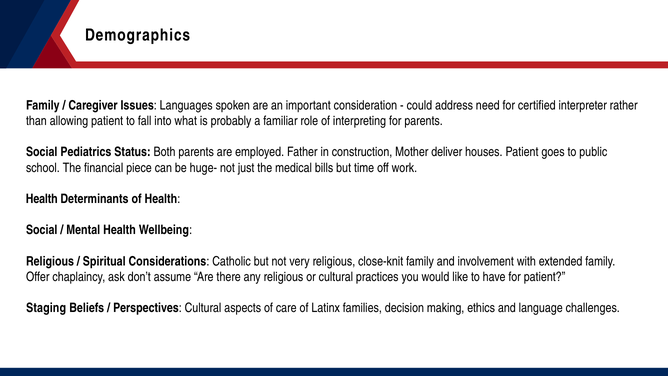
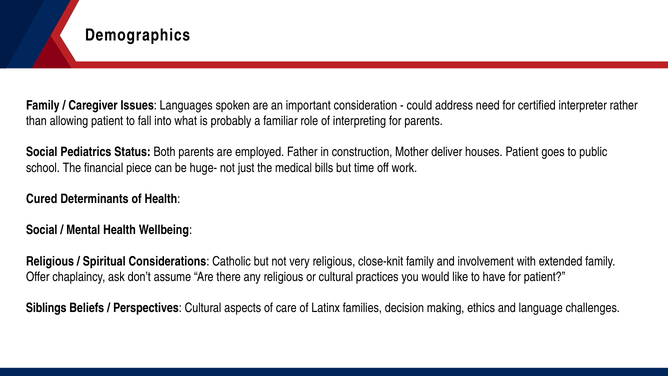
Health: Health -> Cured (42, 199)
Staging: Staging -> Siblings (46, 308)
